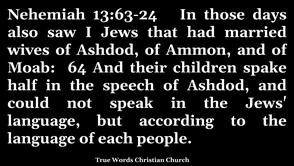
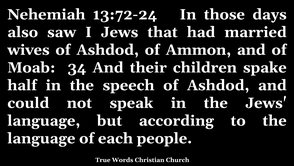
13:63-24: 13:63-24 -> 13:72-24 (125, 14)
64: 64 -> 34 (77, 67)
